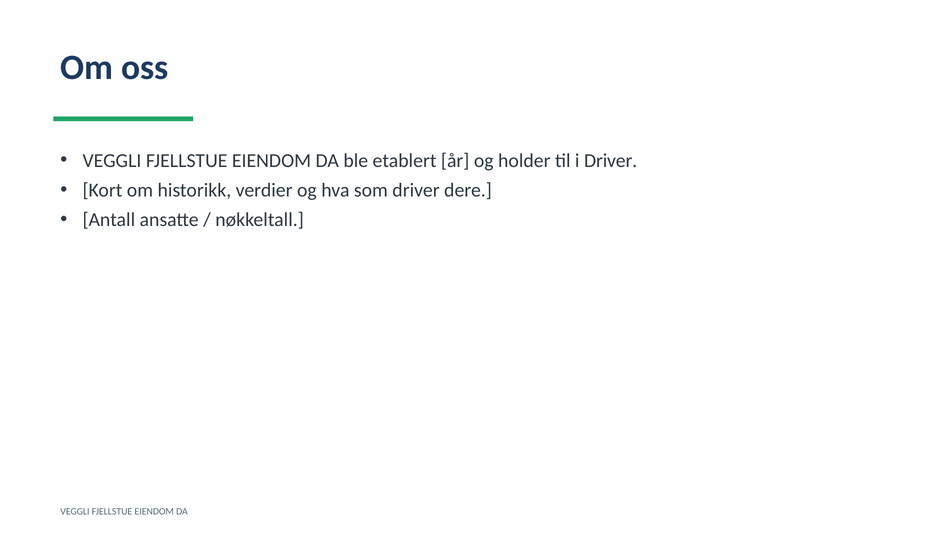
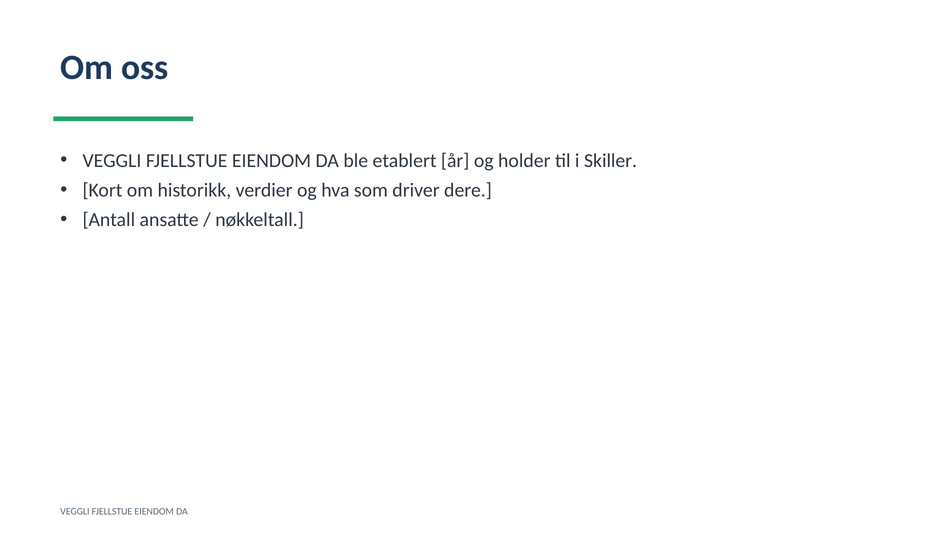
i Driver: Driver -> Skiller (611, 161)
